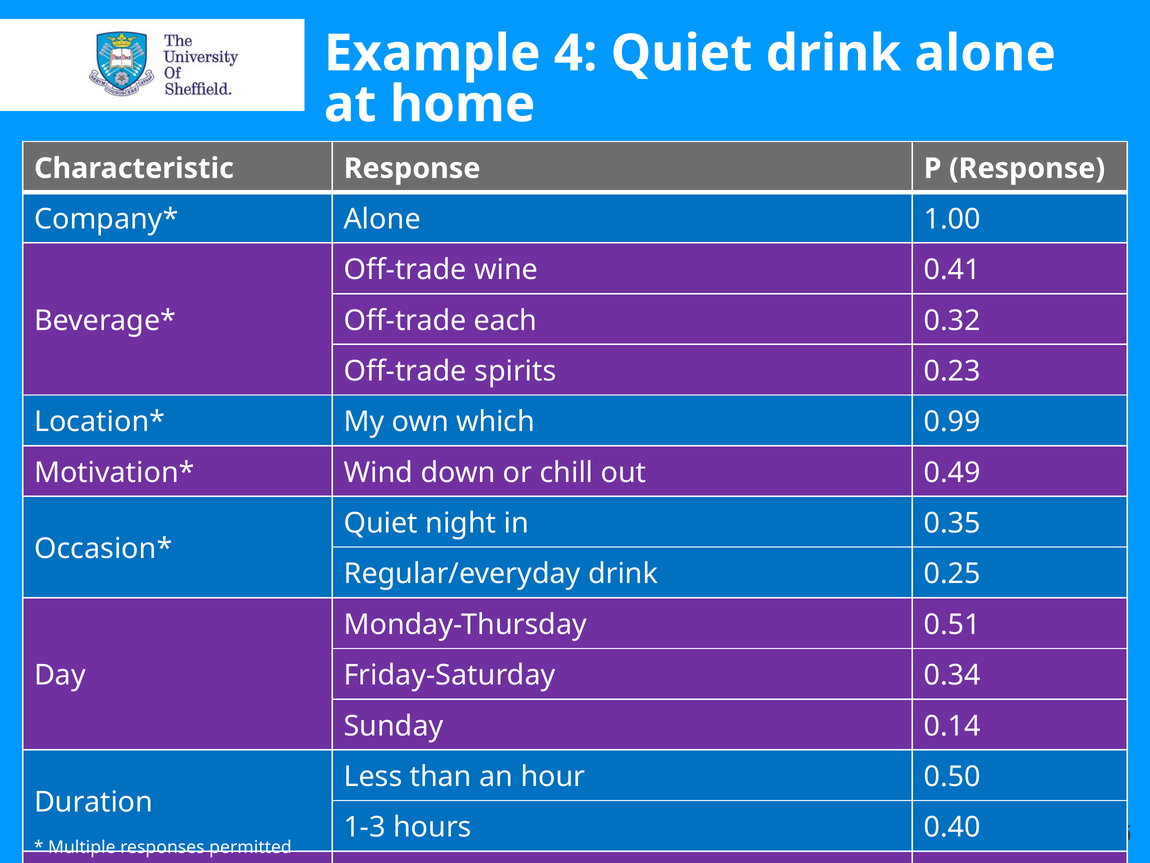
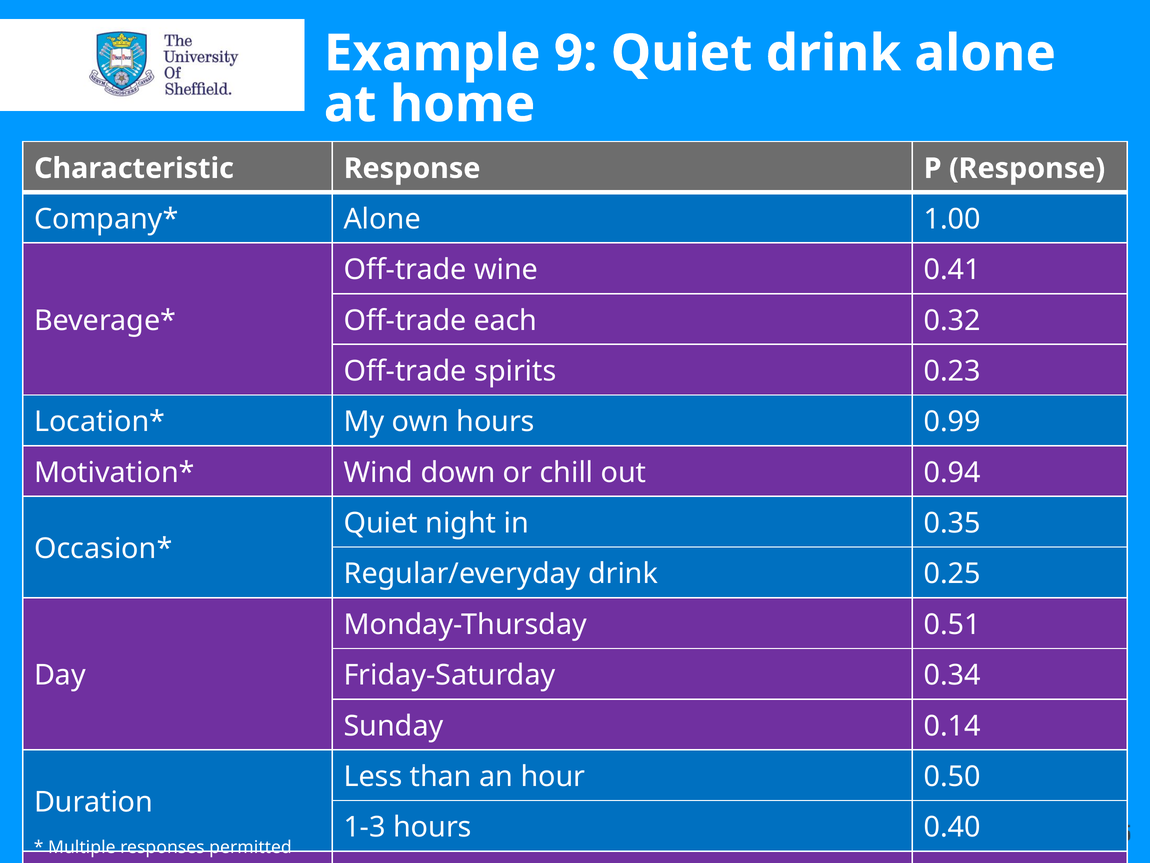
4: 4 -> 9 (576, 53)
own which: which -> hours (495, 422)
0.49: 0.49 -> 0.94 (952, 472)
